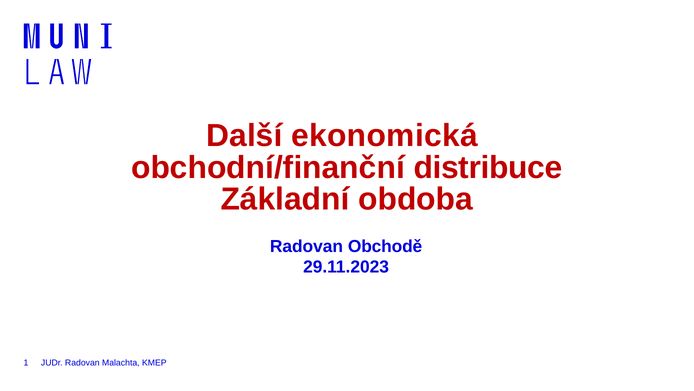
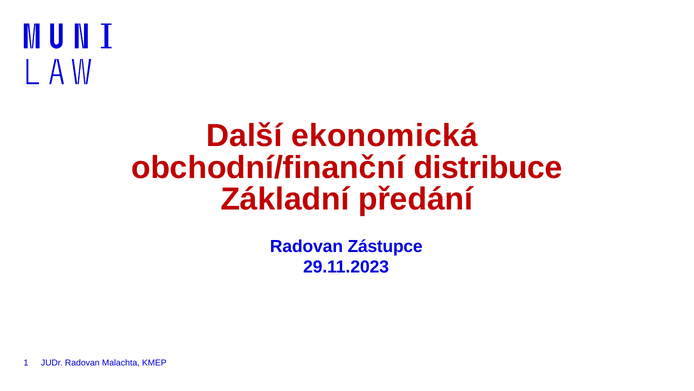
obdoba: obdoba -> předání (416, 199)
Obchodě: Obchodě -> Zástupce (385, 246)
